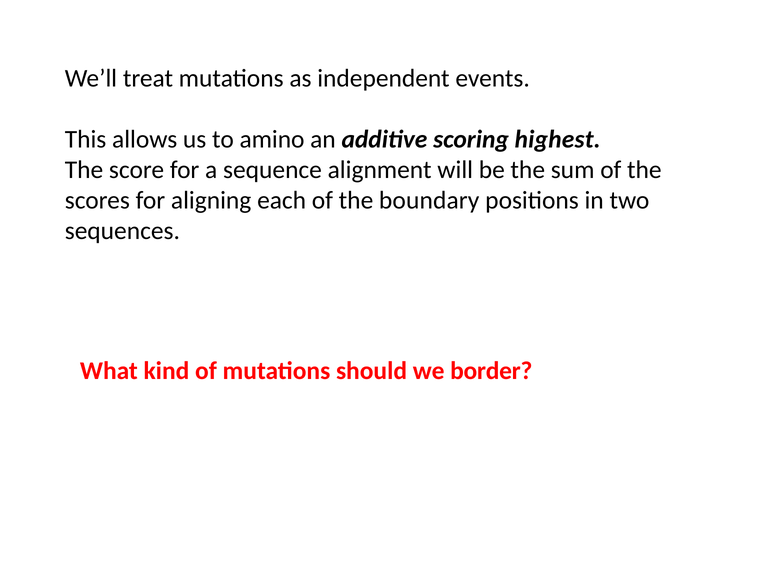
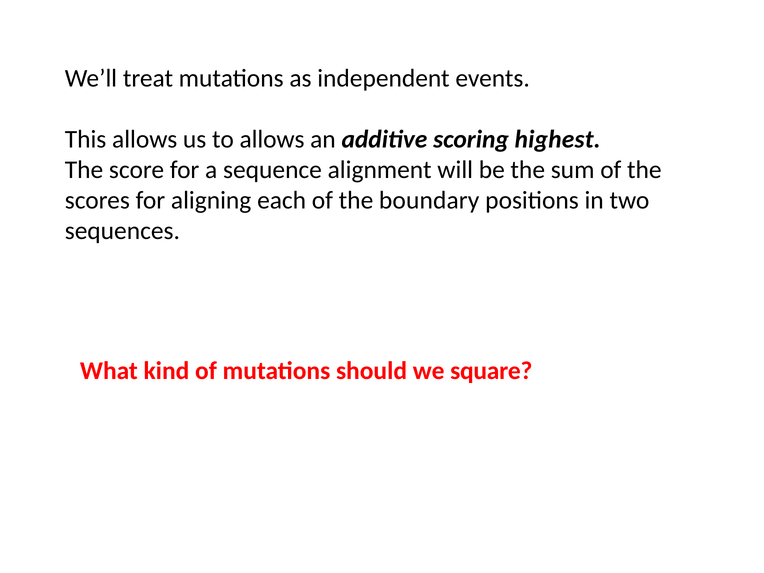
to amino: amino -> allows (272, 139)
border: border -> square (491, 371)
